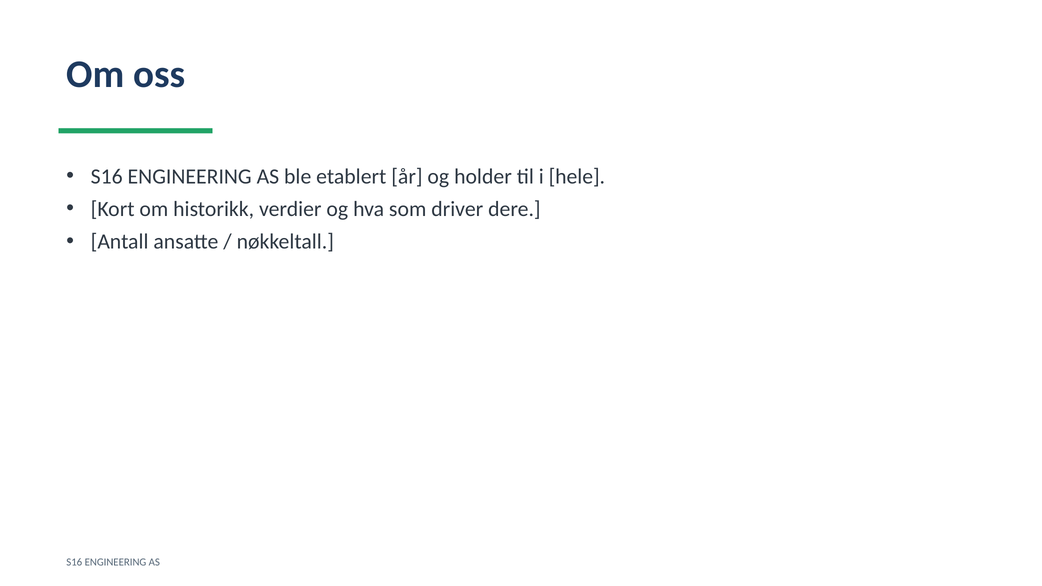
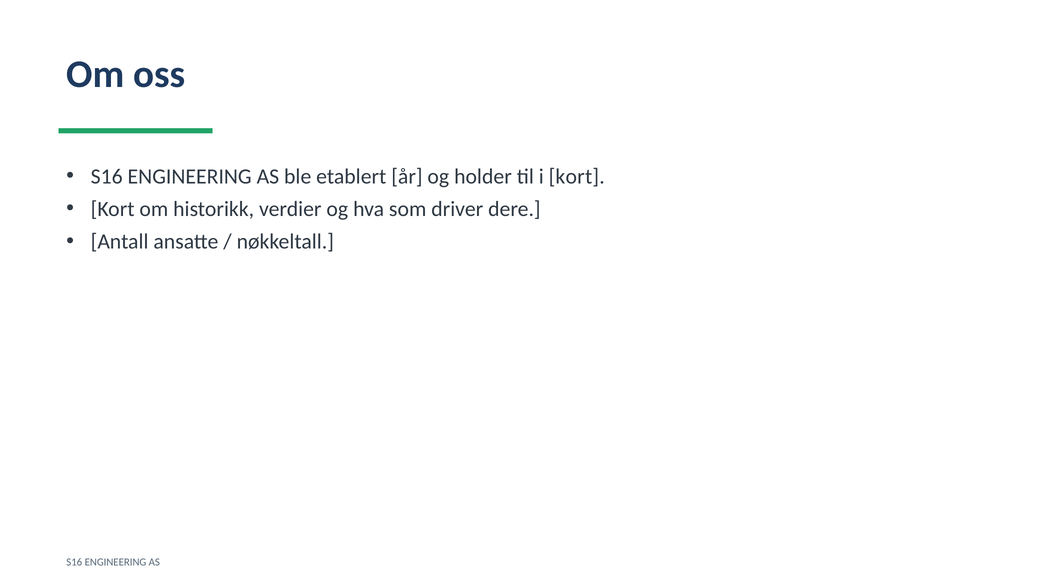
i hele: hele -> kort (577, 176)
